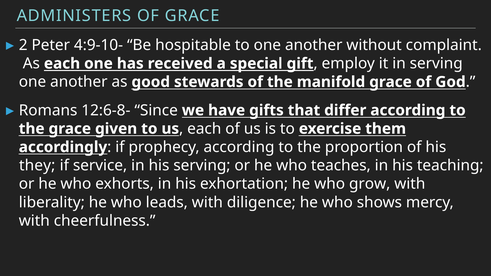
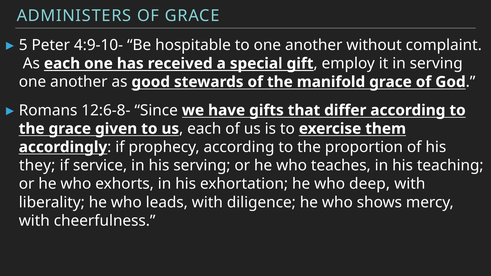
2: 2 -> 5 (23, 45)
grow: grow -> deep (370, 184)
